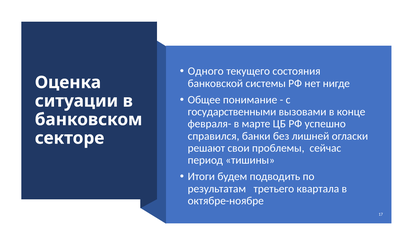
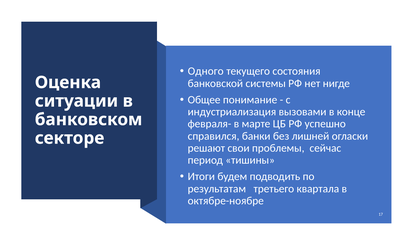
государственными: государственными -> индустриализация (232, 112)
